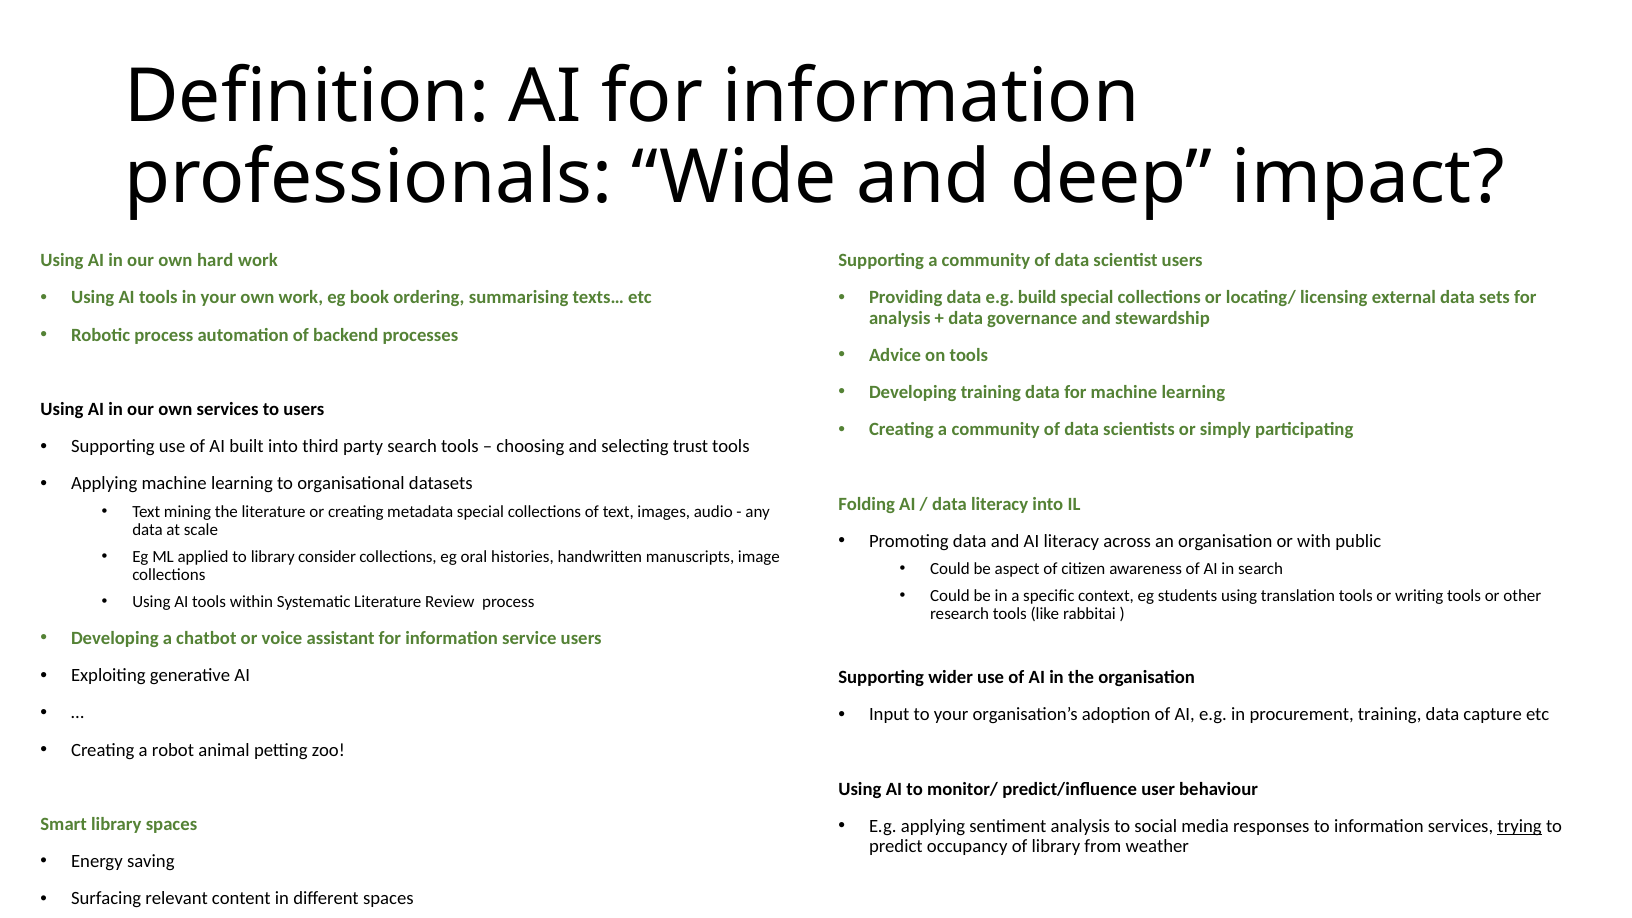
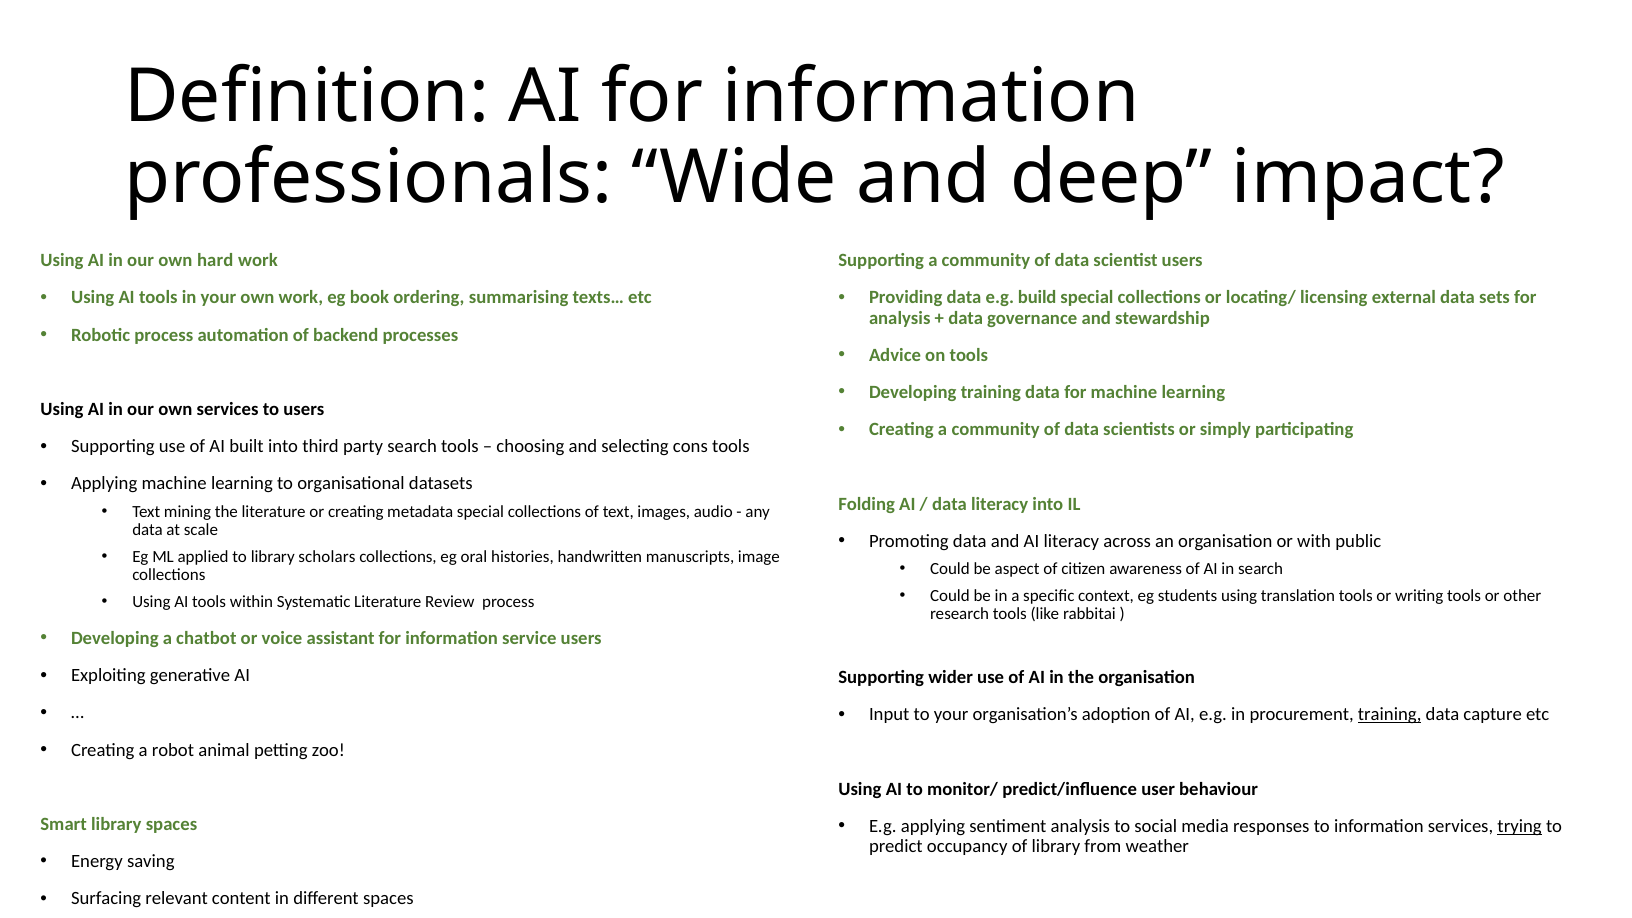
trust: trust -> cons (690, 447)
consider: consider -> scholars (327, 557)
training underline: none -> present (1390, 715)
